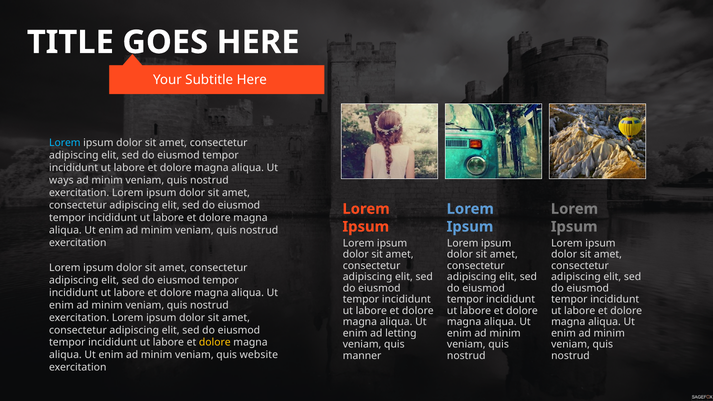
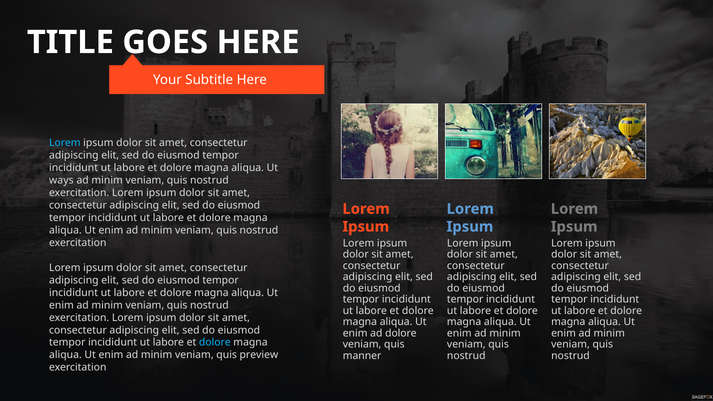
ad letting: letting -> dolore (401, 333)
dolore colour: yellow -> light blue (215, 343)
website: website -> preview (259, 355)
